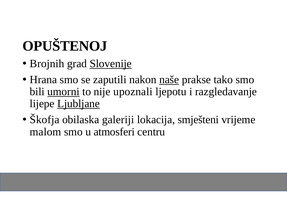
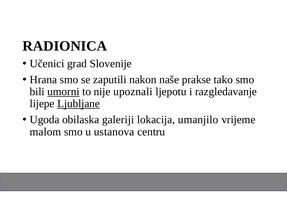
OPUŠTENOJ: OPUŠTENOJ -> RADIONICA (65, 46)
Brojnih: Brojnih -> Učenici (47, 64)
Slovenije underline: present -> none (111, 64)
naše underline: present -> none (169, 80)
Škofja: Škofja -> Ugoda (45, 120)
smješteni: smješteni -> umanjilo (198, 120)
atmosferi: atmosferi -> ustanova (114, 132)
